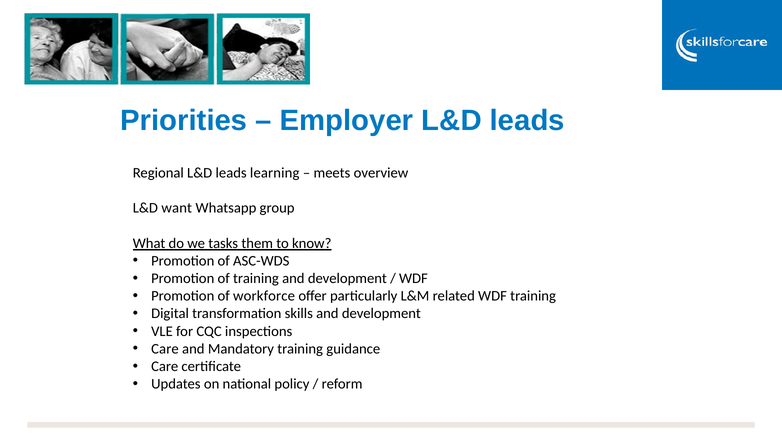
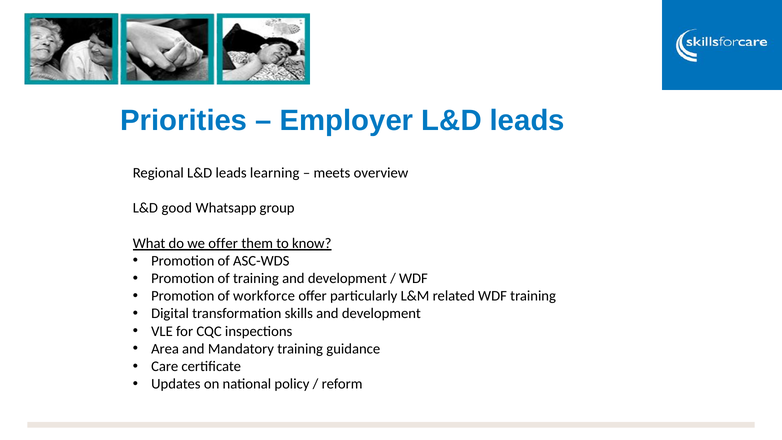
want: want -> good (177, 208)
we tasks: tasks -> offer (223, 243)
Care: Care -> Area (165, 349)
